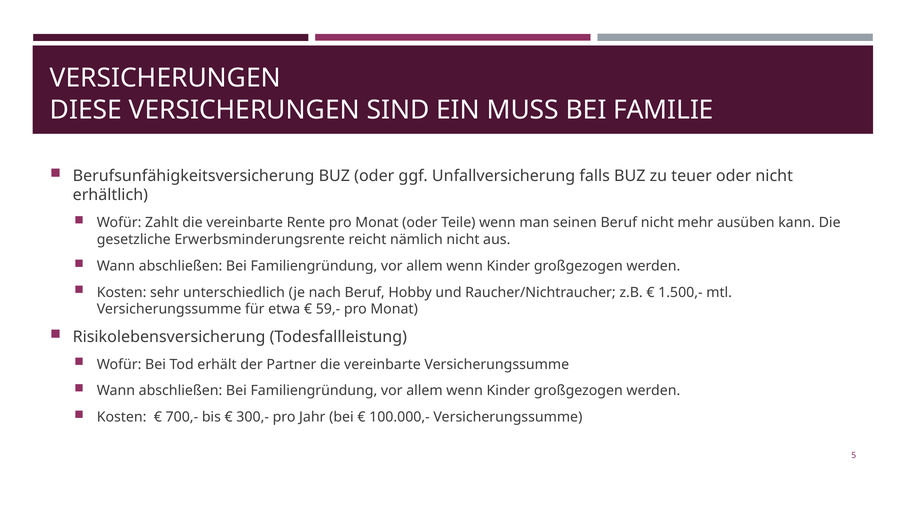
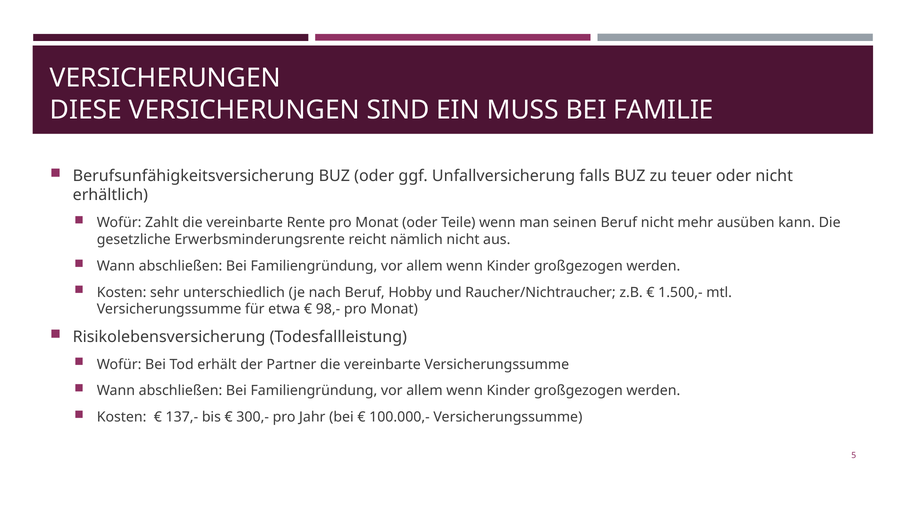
59,-: 59,- -> 98,- (328, 310)
700,-: 700,- -> 137,- (182, 418)
